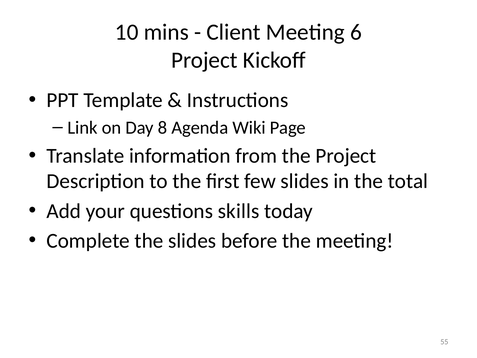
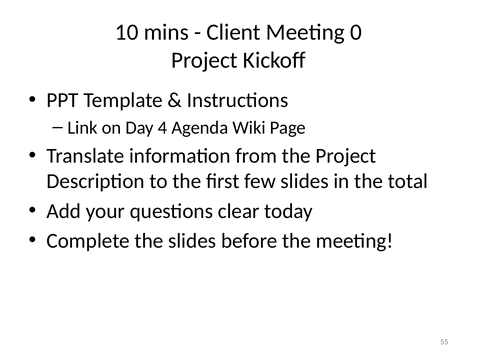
6: 6 -> 0 (356, 32)
8: 8 -> 4 (163, 127)
skills: skills -> clear (239, 211)
